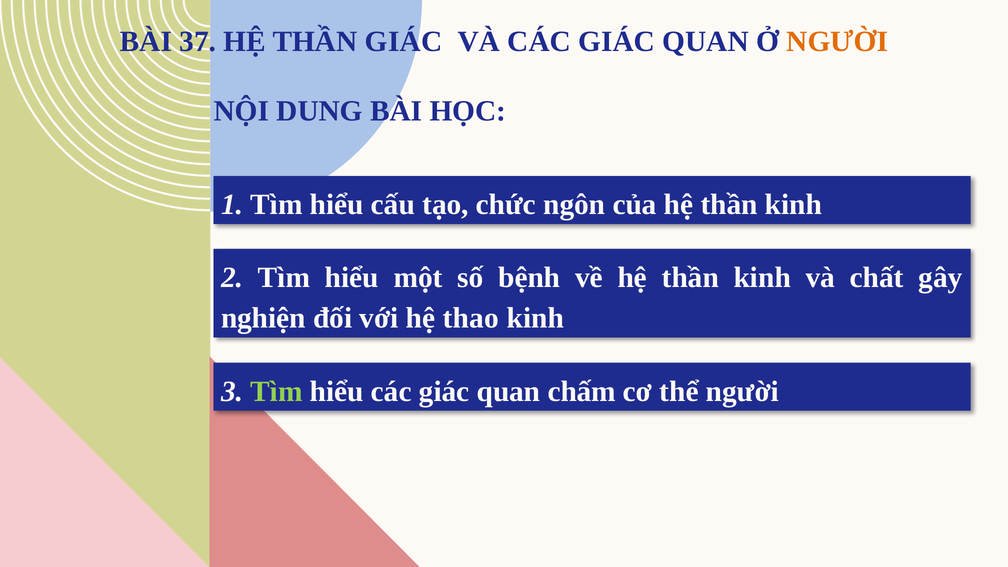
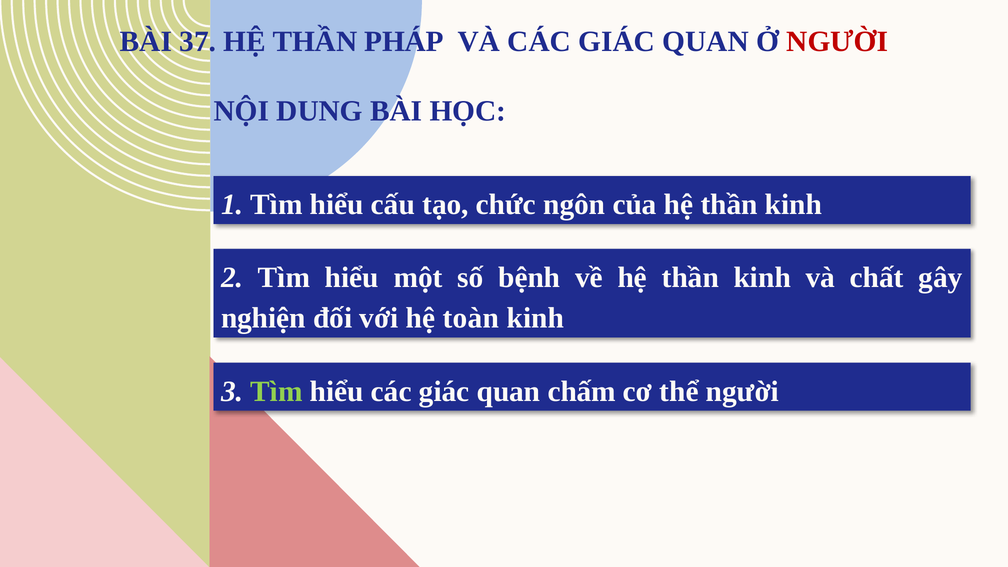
THẦN GIÁC: GIÁC -> PHÁP (404, 41)
NGƯỜI colour: orange -> red (837, 41)
thao: thao -> toàn (471, 318)
